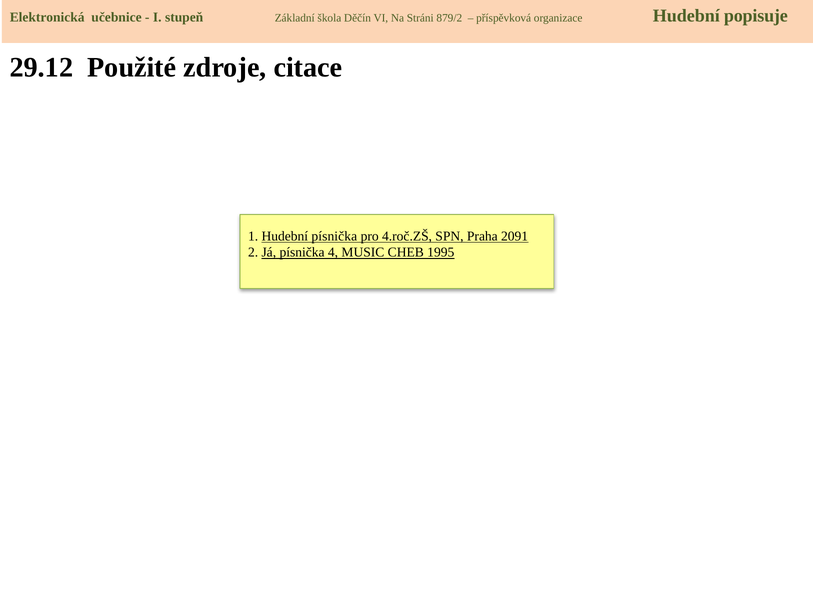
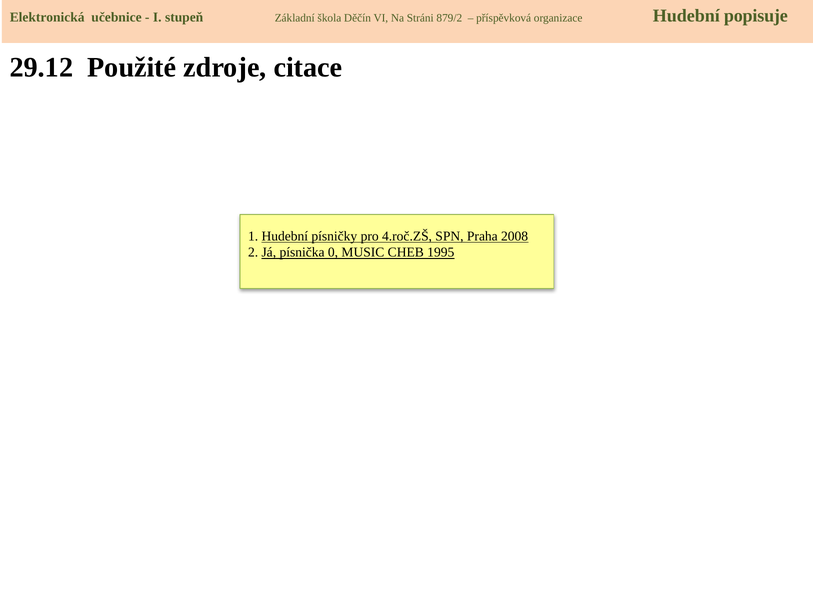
Hudební písnička: písnička -> písničky (334, 236)
2091: 2091 -> 2008 (515, 236)
4: 4 -> 0 (333, 252)
